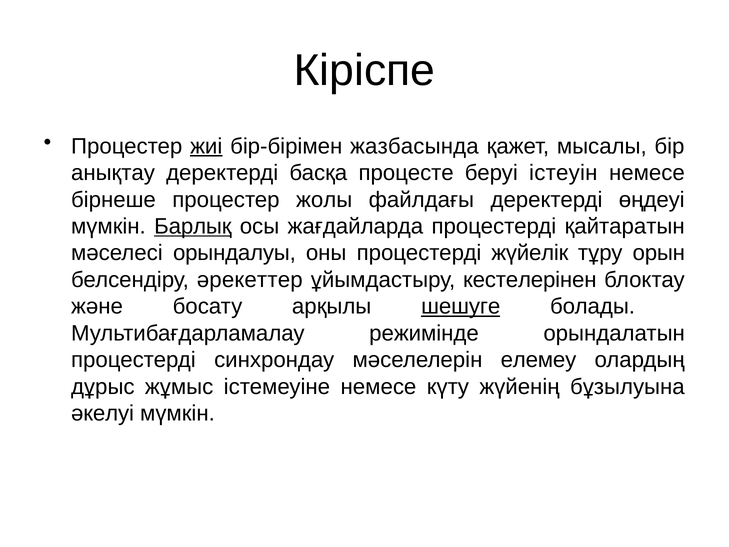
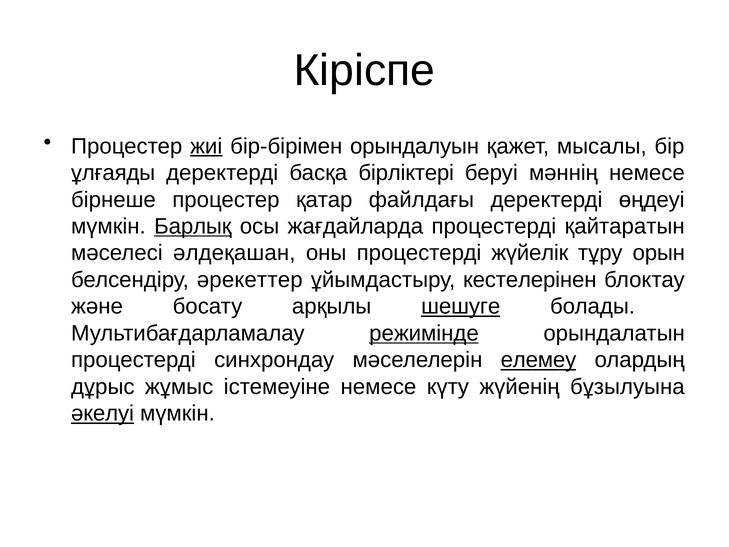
жазбасында: жазбасында -> орындалуын (415, 146)
анықтау: анықтау -> ұлғаяды (113, 173)
процесте: процесте -> бірліктері (406, 173)
істеуін: істеуін -> мәннің (563, 173)
жолы: жолы -> қатар (324, 200)
орындалуы: орындалуы -> әлдеқашан (234, 253)
режимінде underline: none -> present (424, 333)
елемеу underline: none -> present (538, 360)
әкелуі underline: none -> present (103, 413)
